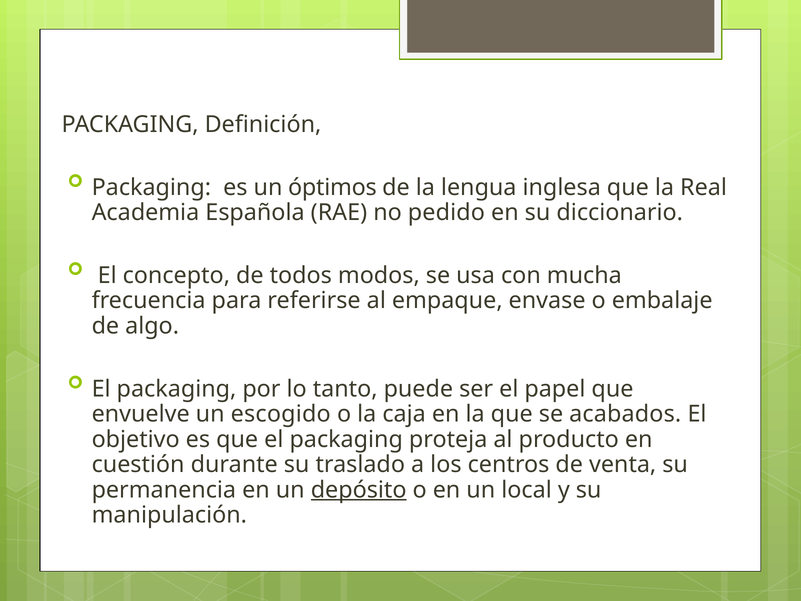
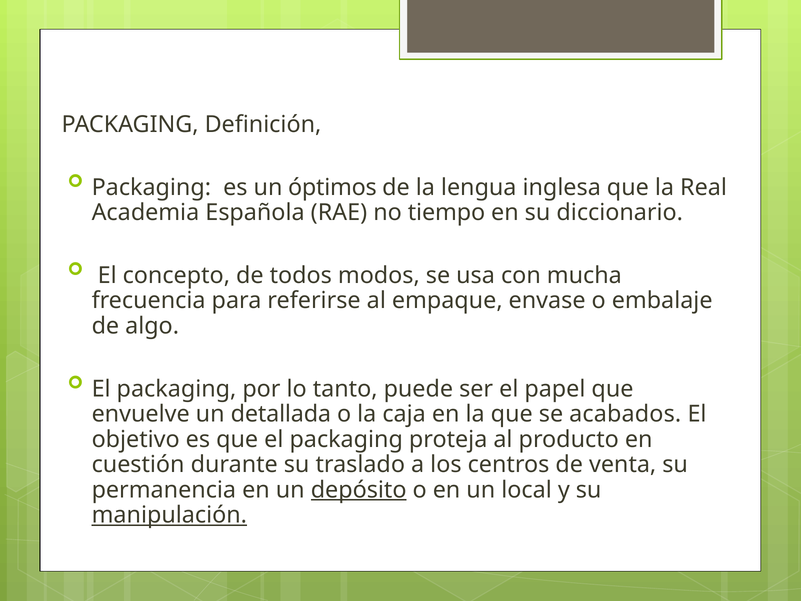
pedido: pedido -> tiempo (447, 213)
escogido: escogido -> detallada (281, 414)
manipulación underline: none -> present (169, 515)
